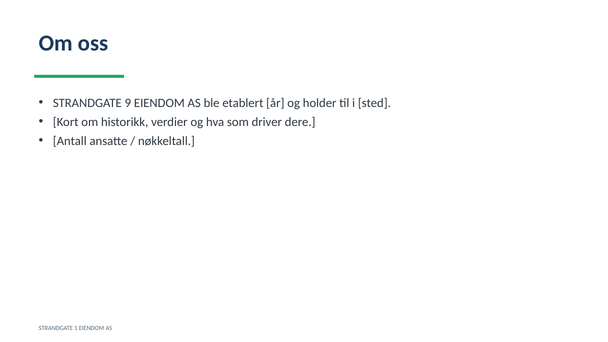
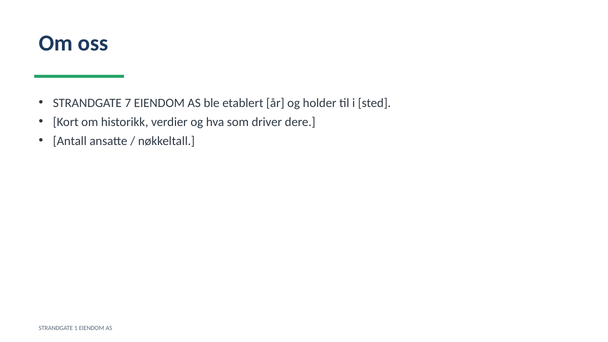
9: 9 -> 7 (128, 103)
